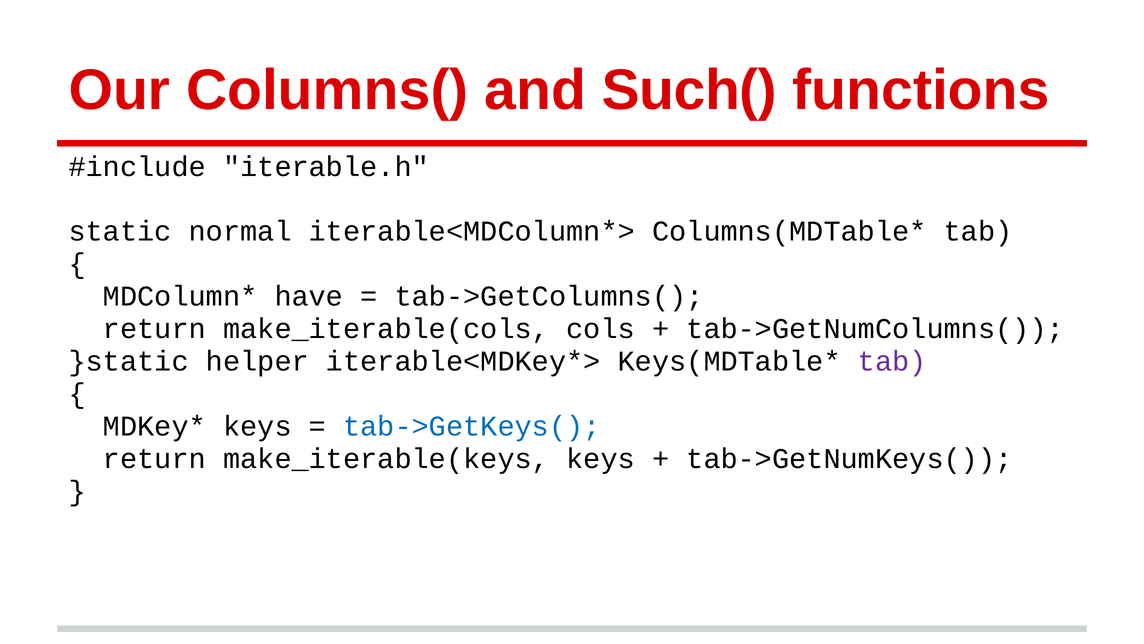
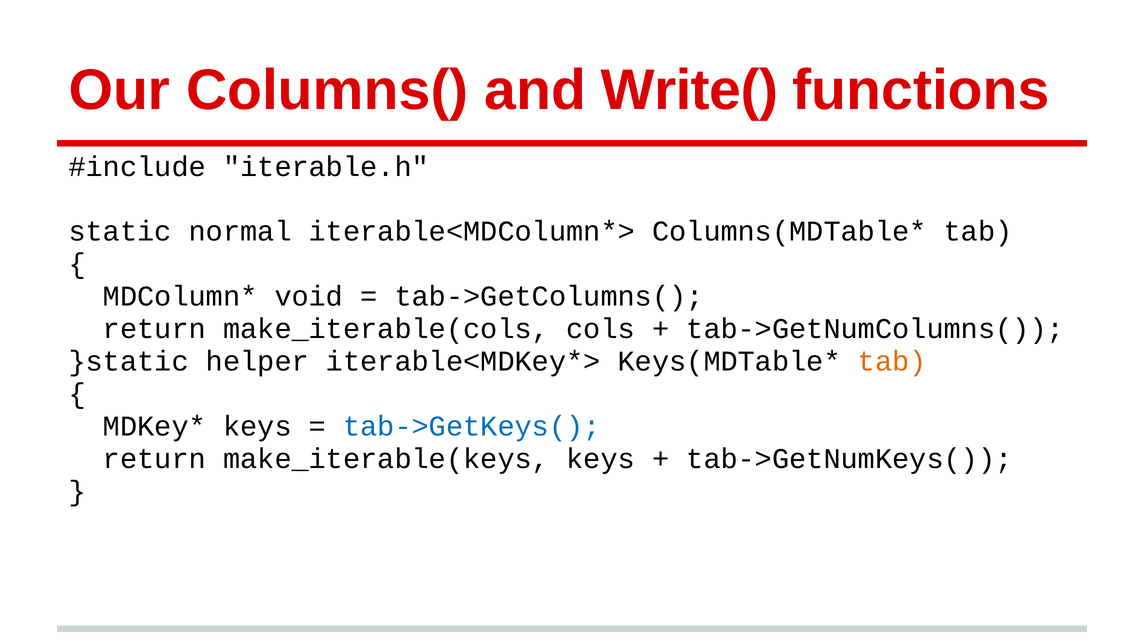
Such(: Such( -> Write( (689, 90)
have: have -> void (309, 296)
tab colour: purple -> orange (892, 361)
